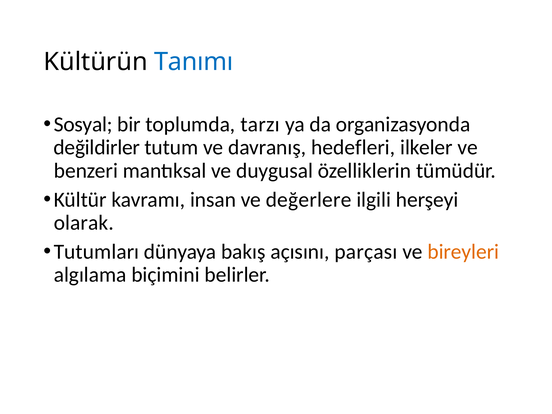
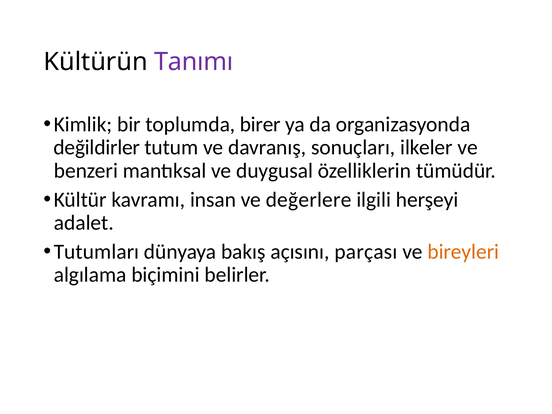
Tanımı colour: blue -> purple (194, 62)
Sosyal: Sosyal -> Kimlik (83, 124)
tarzı: tarzı -> birer (260, 124)
hedefleri: hedefleri -> sonuçları (353, 148)
olarak: olarak -> adalet (84, 223)
